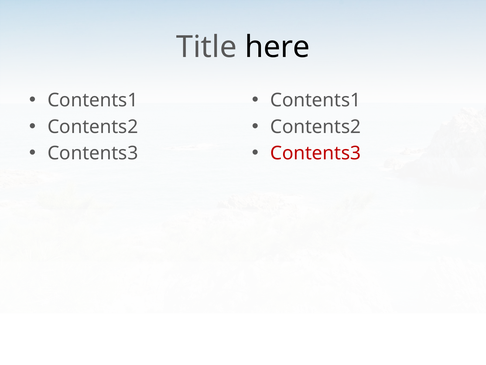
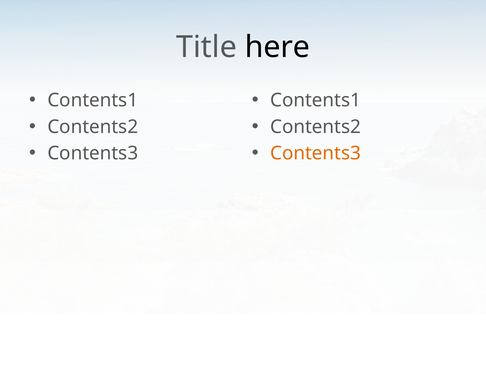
Contents3 colour: red -> orange (316, 153)
